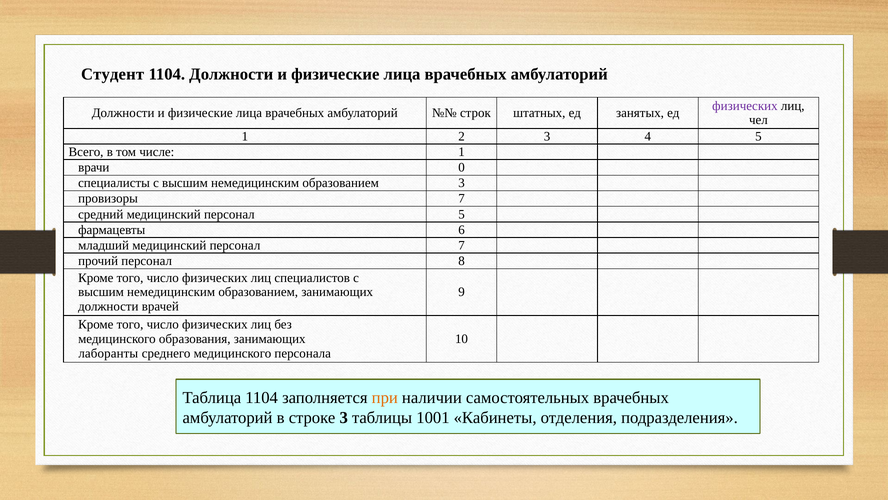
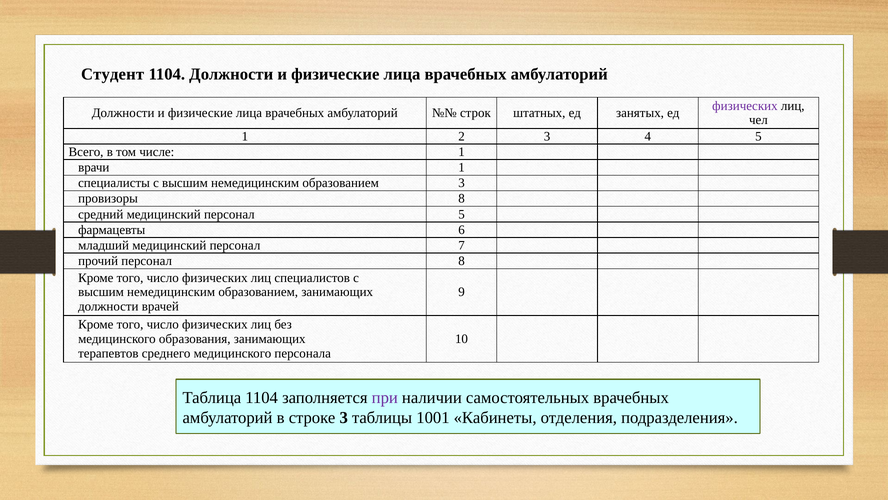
врачи 0: 0 -> 1 (462, 167)
провизоры 7: 7 -> 8 (462, 198)
лаборанты: лаборанты -> терапевтов (108, 353)
при colour: orange -> purple (385, 397)
